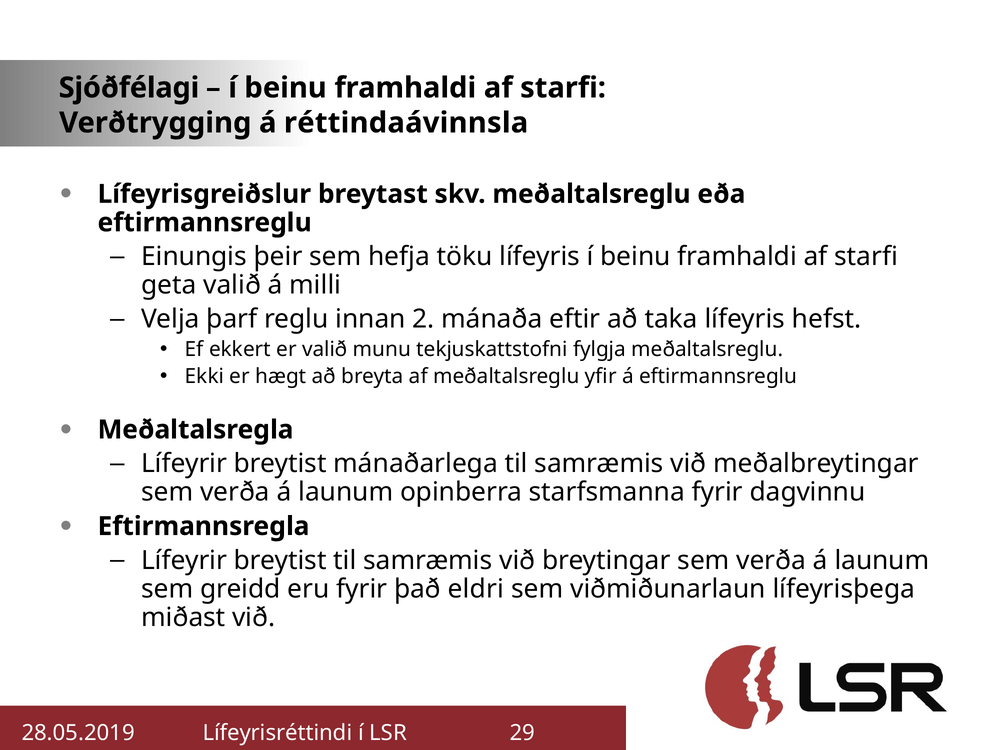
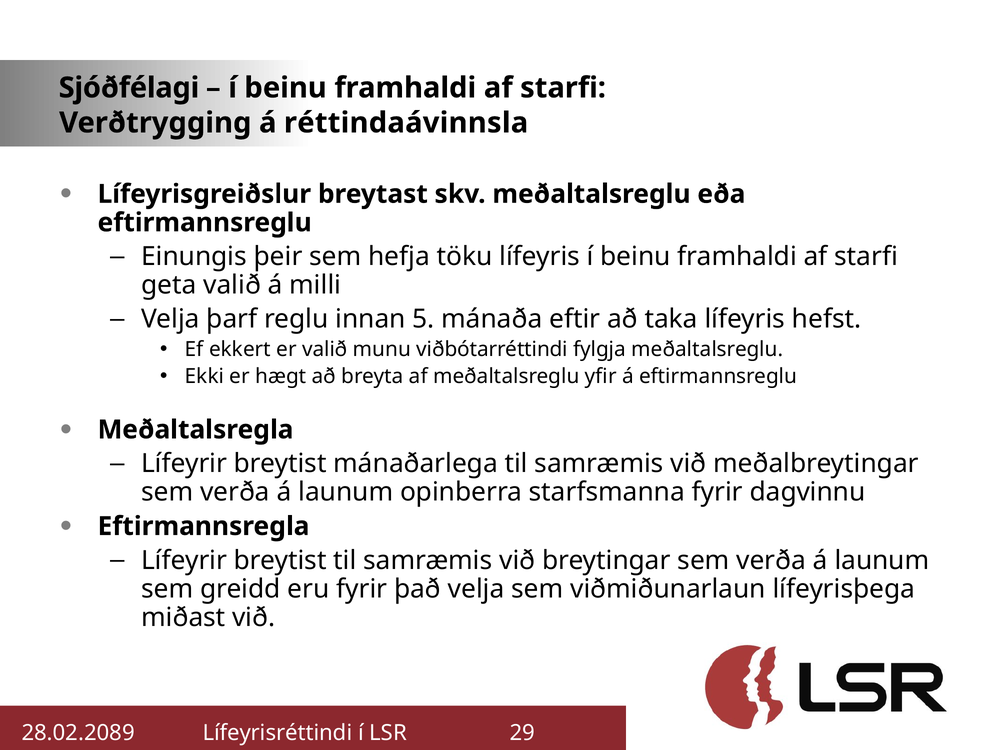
2: 2 -> 5 (423, 319)
tekjuskattstofni: tekjuskattstofni -> viðbótarréttindi (492, 349)
það eldri: eldri -> velja (476, 589)
28.05.2019: 28.05.2019 -> 28.02.2089 (78, 733)
